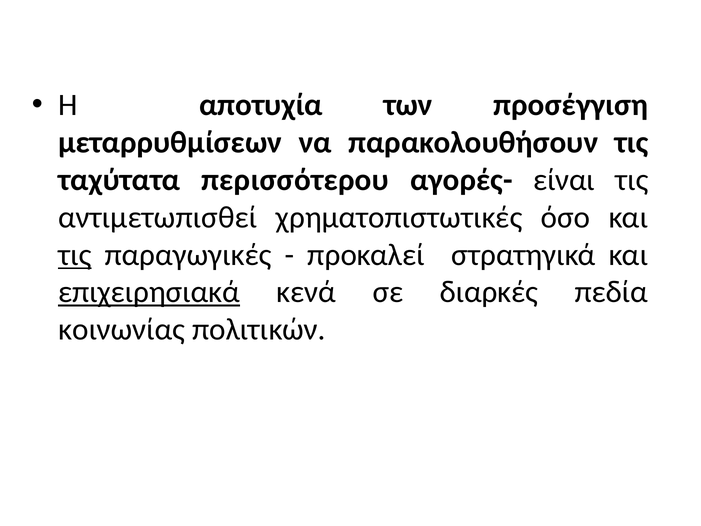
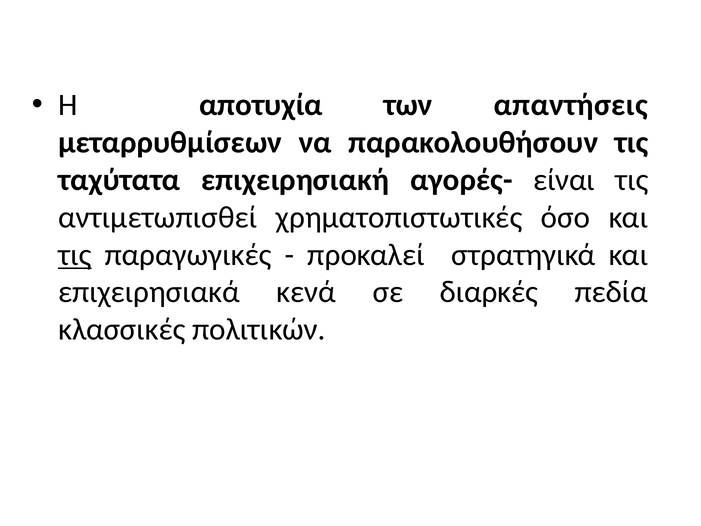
προσέγγιση: προσέγγιση -> απαντήσεις (571, 105)
περισσότερου: περισσότερου -> επιχειρησιακή (295, 180)
επιχειρησιακά underline: present -> none (149, 292)
κοινωνίας: κοινωνίας -> κλασσικές (122, 329)
